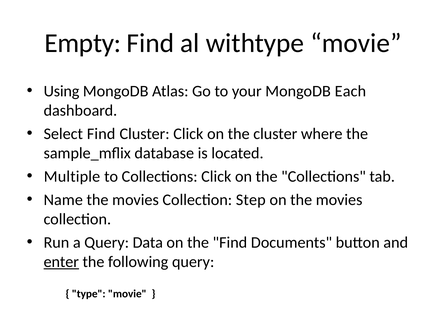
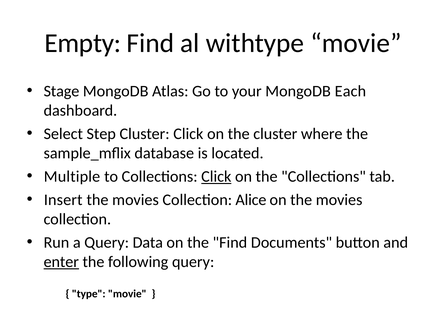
Using: Using -> Stage (61, 91)
Select Find: Find -> Step (101, 134)
Click underline: none -> present (216, 177)
Name: Name -> Insert (63, 200)
Step: Step -> Alice (251, 200)
